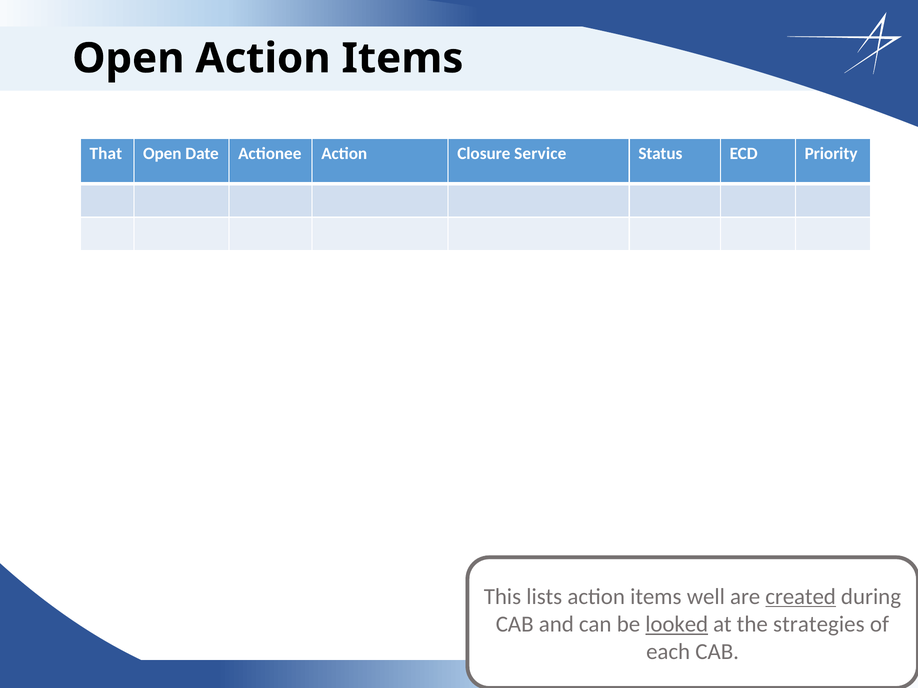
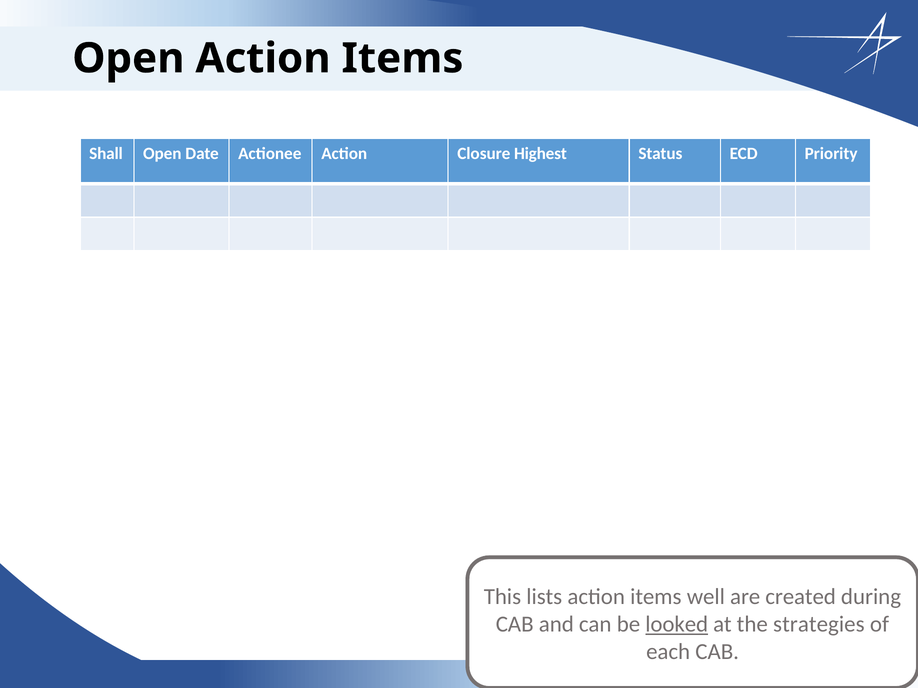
That: That -> Shall (106, 154)
Service: Service -> Highest (540, 154)
created underline: present -> none (801, 597)
